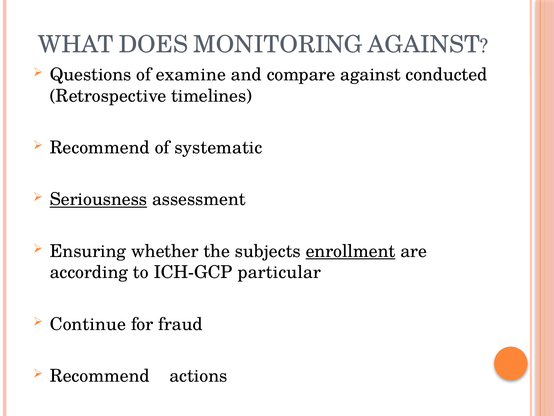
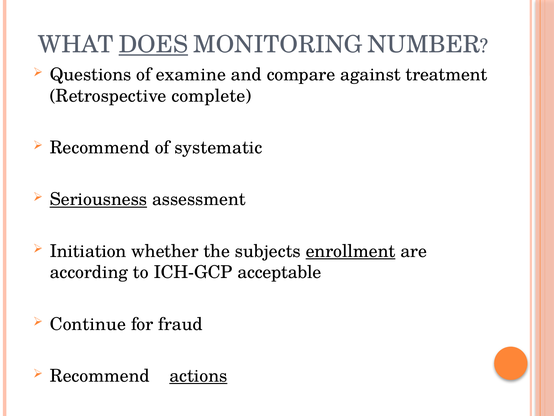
DOES underline: none -> present (153, 45)
MONITORING AGAINST: AGAINST -> NUMBER (424, 45)
conducted: conducted -> treatment (447, 75)
timelines: timelines -> complete (211, 96)
Ensuring: Ensuring -> Initiation (88, 251)
particular: particular -> acceptable (279, 272)
actions underline: none -> present (198, 376)
